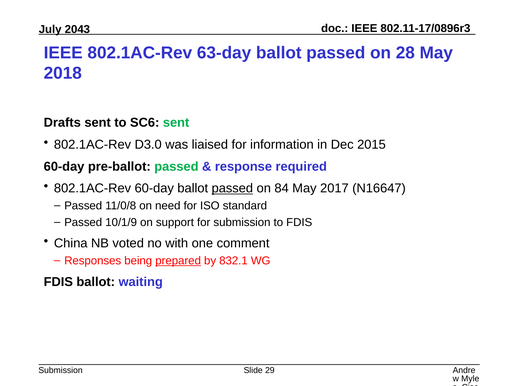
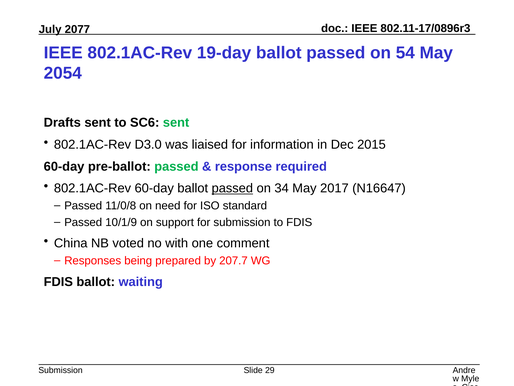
2043: 2043 -> 2077 (77, 29)
63-day: 63-day -> 19-day (224, 53)
28: 28 -> 54 (405, 53)
2018: 2018 -> 2054 (63, 73)
84: 84 -> 34 (282, 188)
prepared underline: present -> none (178, 260)
832.1: 832.1 -> 207.7 (233, 260)
